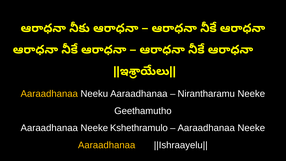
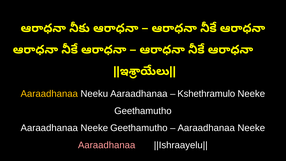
Nirantharamu: Nirantharamu -> Kshethramulo (206, 94)
Aaraadhanaa Neeke Kshethramulo: Kshethramulo -> Geethamutho (139, 128)
Aaraadhanaa colour: yellow -> pink (107, 145)
